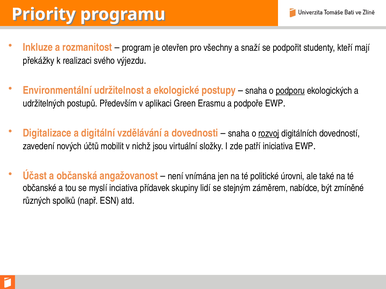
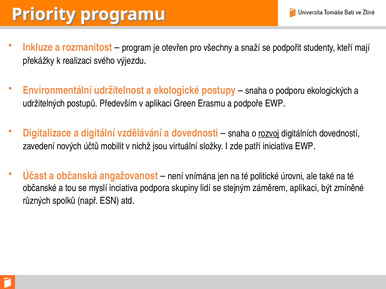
podporu underline: present -> none (290, 91)
přídavek: přídavek -> podpora (155, 188)
záměrem nabídce: nabídce -> aplikaci (305, 188)
